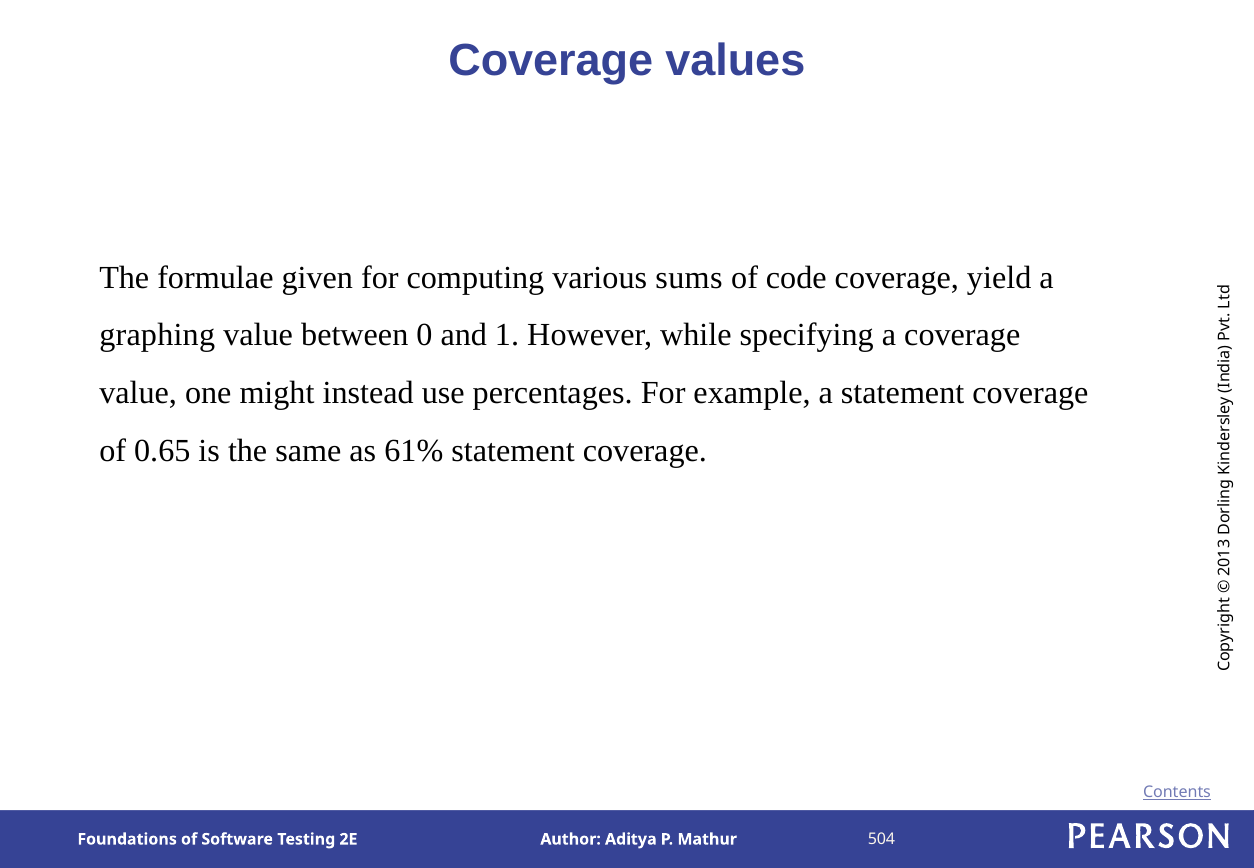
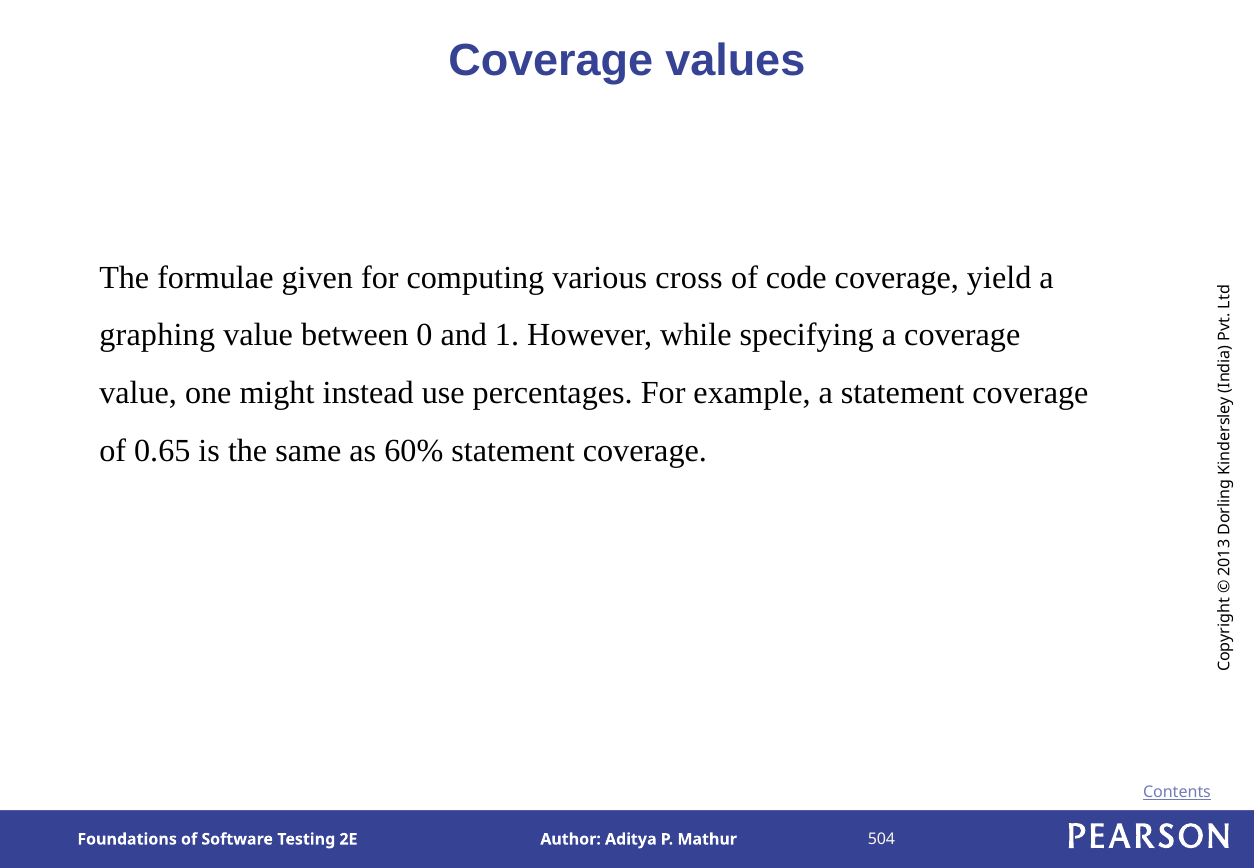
sums: sums -> cross (689, 278)
61%: 61% -> 60% (414, 451)
